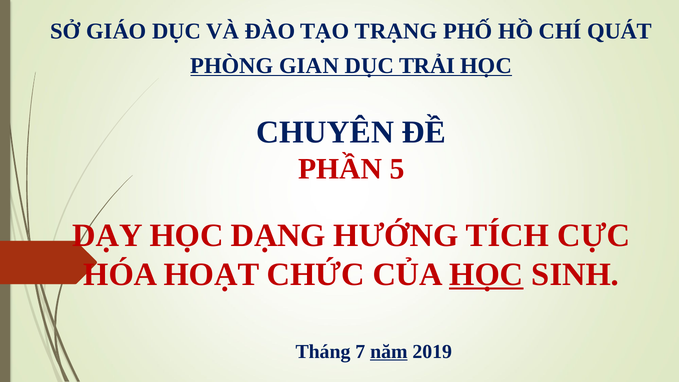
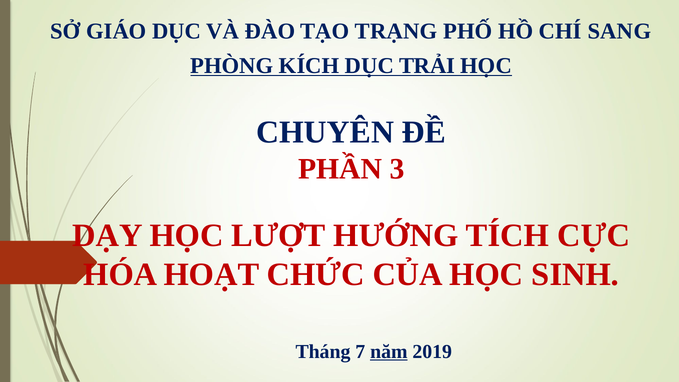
QUÁT: QUÁT -> SANG (619, 31)
GIAN: GIAN -> KÍCH (309, 66)
5: 5 -> 3 (397, 169)
DẠNG: DẠNG -> LƯỢT (278, 235)
HỌC underline: present -> none (486, 274)
